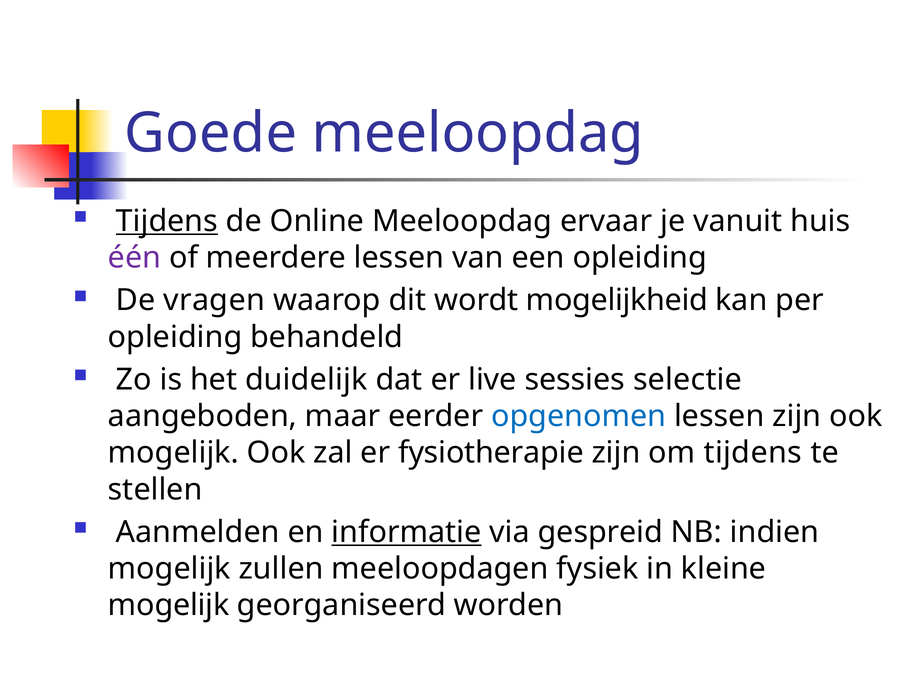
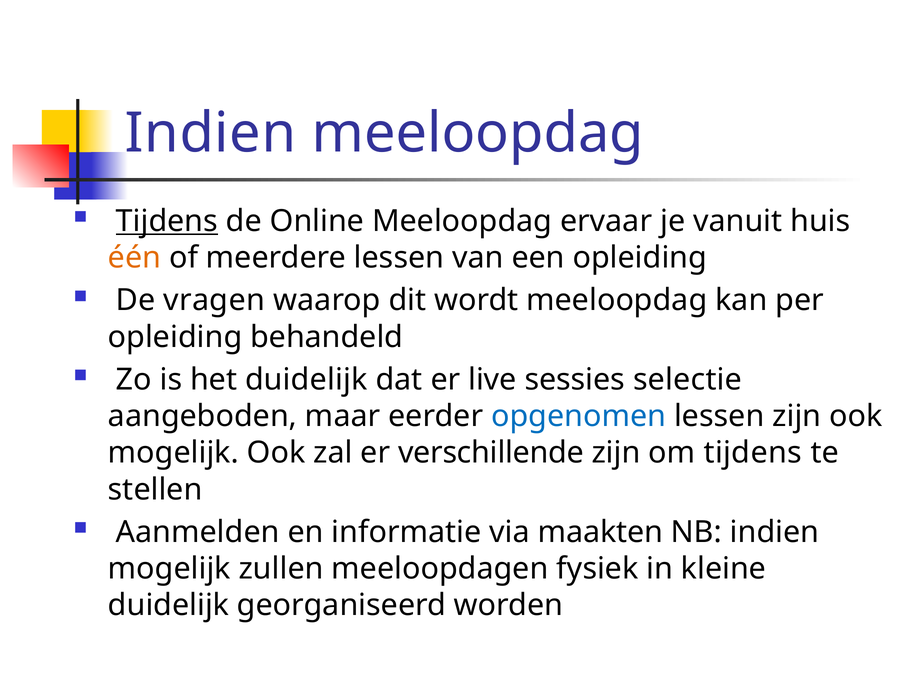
Goede: Goede -> Indien (211, 133)
één colour: purple -> orange (135, 258)
wordt mogelijkheid: mogelijkheid -> meeloopdag (617, 301)
fysiotherapie: fysiotherapie -> verschillende (491, 453)
informatie underline: present -> none (406, 532)
gespreid: gespreid -> maakten (600, 532)
mogelijk: mogelijk -> duidelijk (169, 606)
